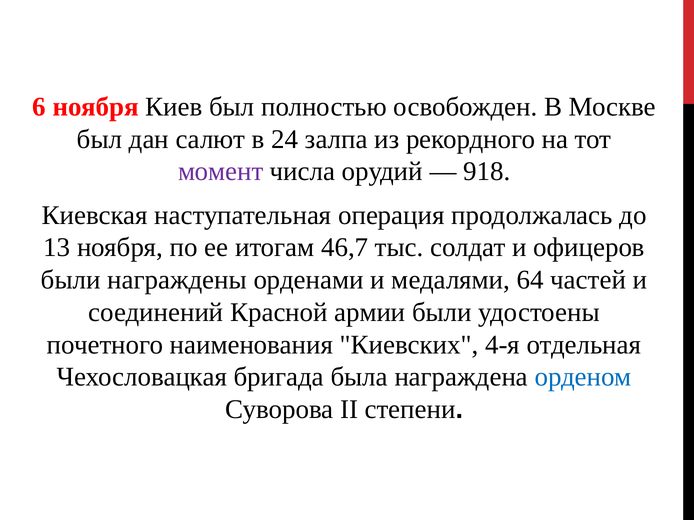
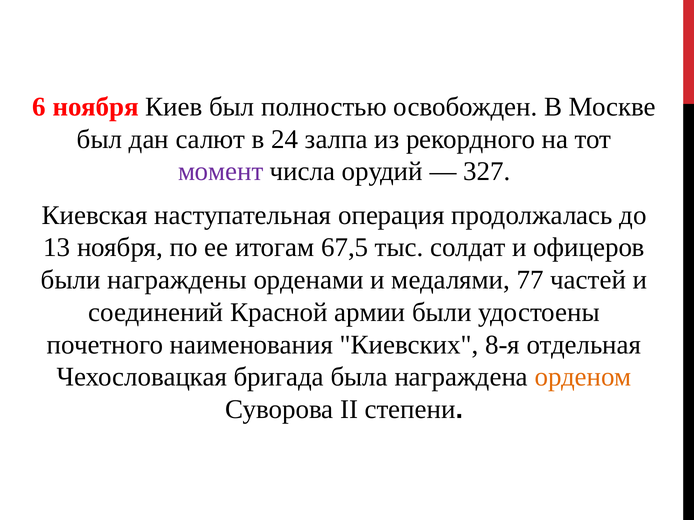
918: 918 -> 327 (487, 172)
46,7: 46,7 -> 67,5 (345, 248)
64: 64 -> 77 (530, 280)
4-я: 4-я -> 8-я (502, 345)
орденом colour: blue -> orange (583, 377)
